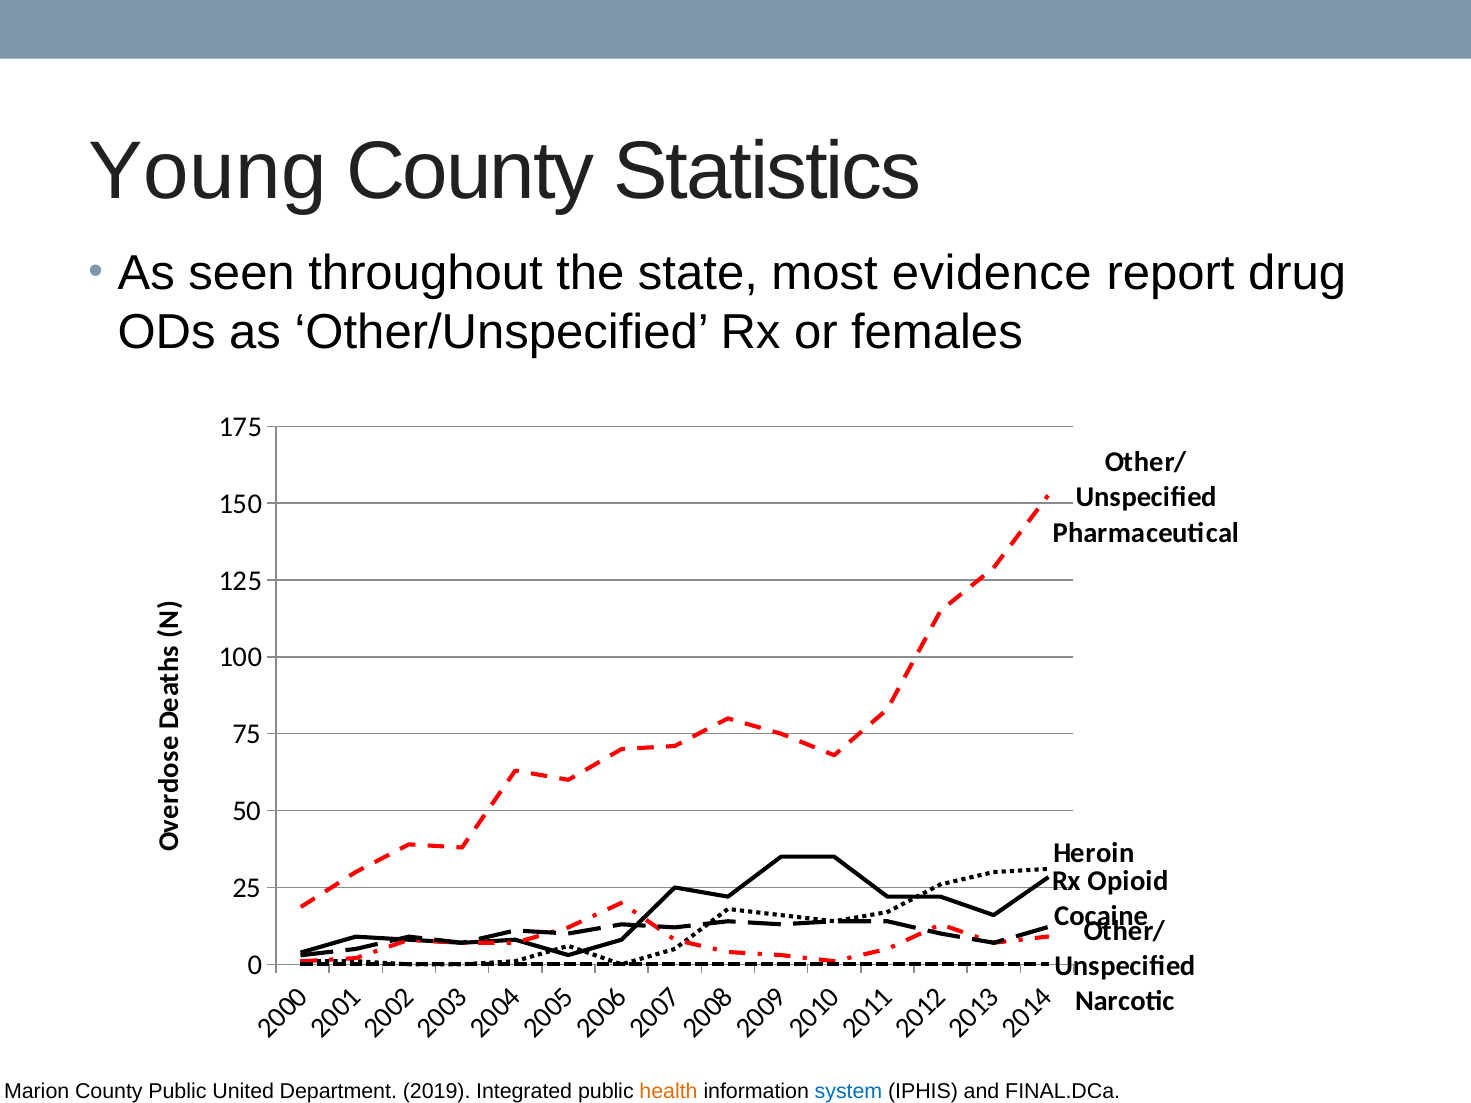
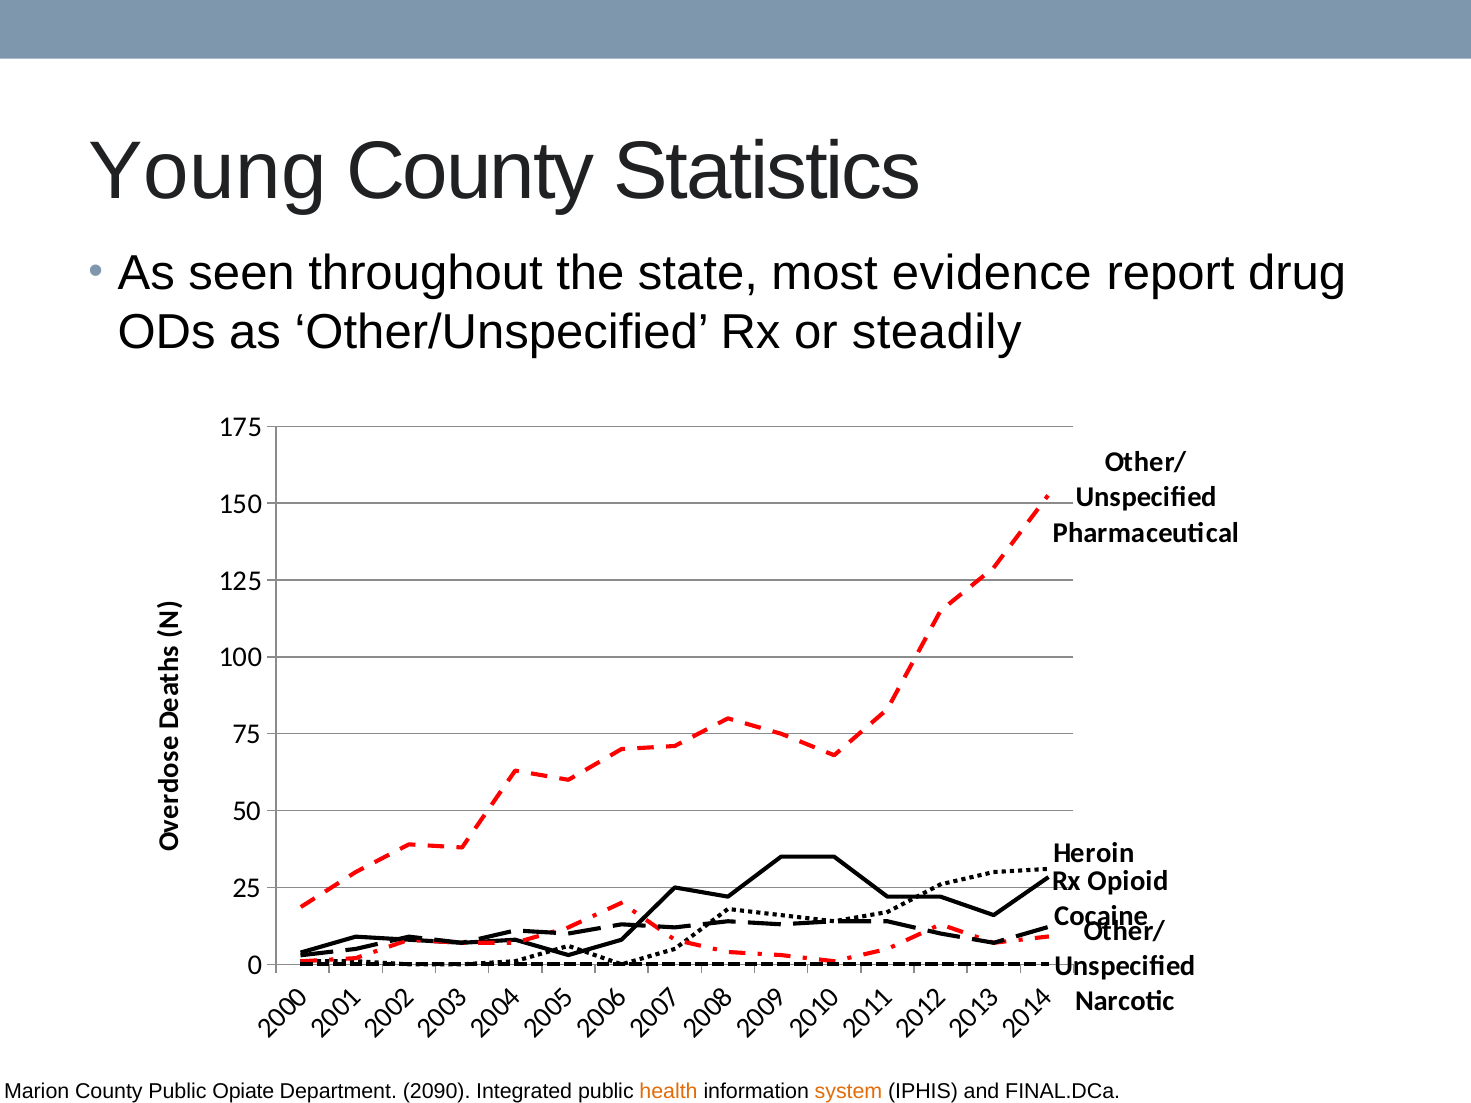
females: females -> steadily (937, 332)
United: United -> Opiate (243, 1092)
2019: 2019 -> 2090 (437, 1092)
system colour: blue -> orange (848, 1092)
